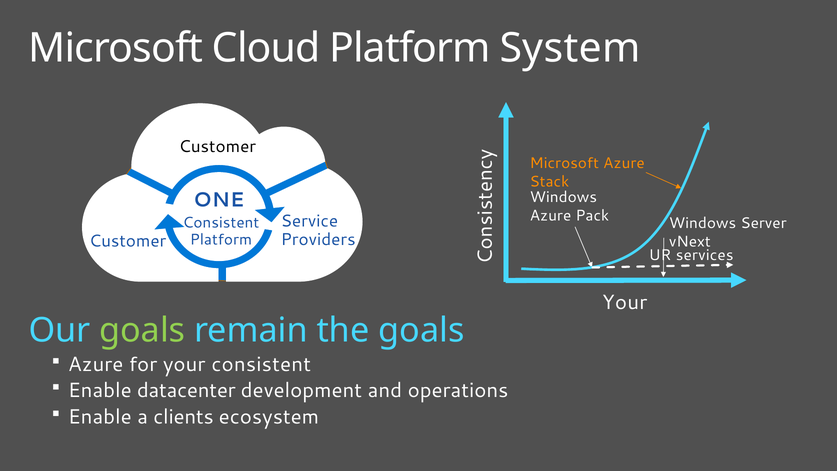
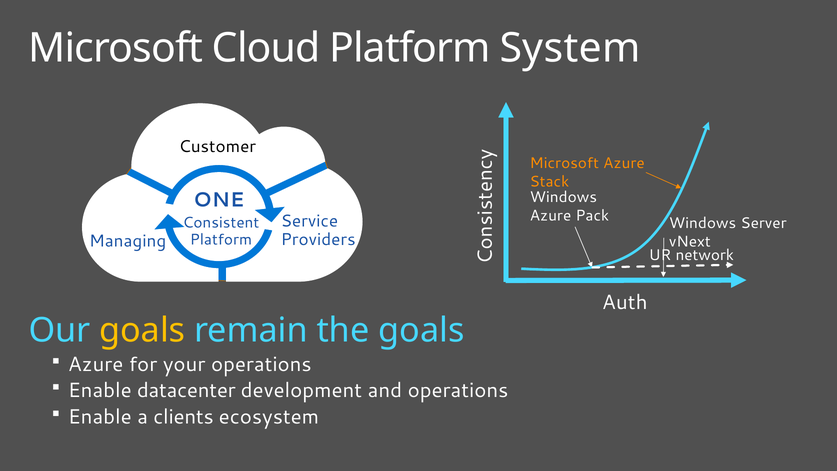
Customer: Customer -> Managing (128, 241)
services: services -> network (705, 255)
Your: Your -> Auth (625, 302)
goals colour: light green -> yellow (142, 330)
your consistent: consistent -> operations (261, 364)
